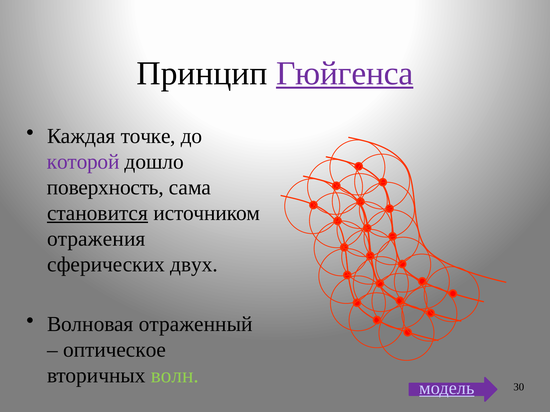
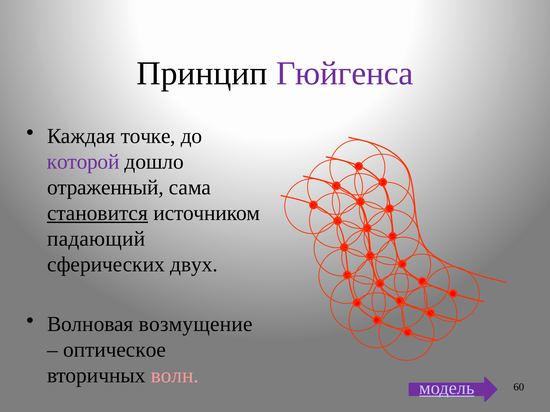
Гюйгенса underline: present -> none (345, 73)
поверхность: поверхность -> отраженный (105, 188)
отражения: отражения -> падающий (96, 239)
отраженный: отраженный -> возмущение (196, 325)
волн colour: light green -> pink (175, 376)
30: 30 -> 60 (519, 387)
